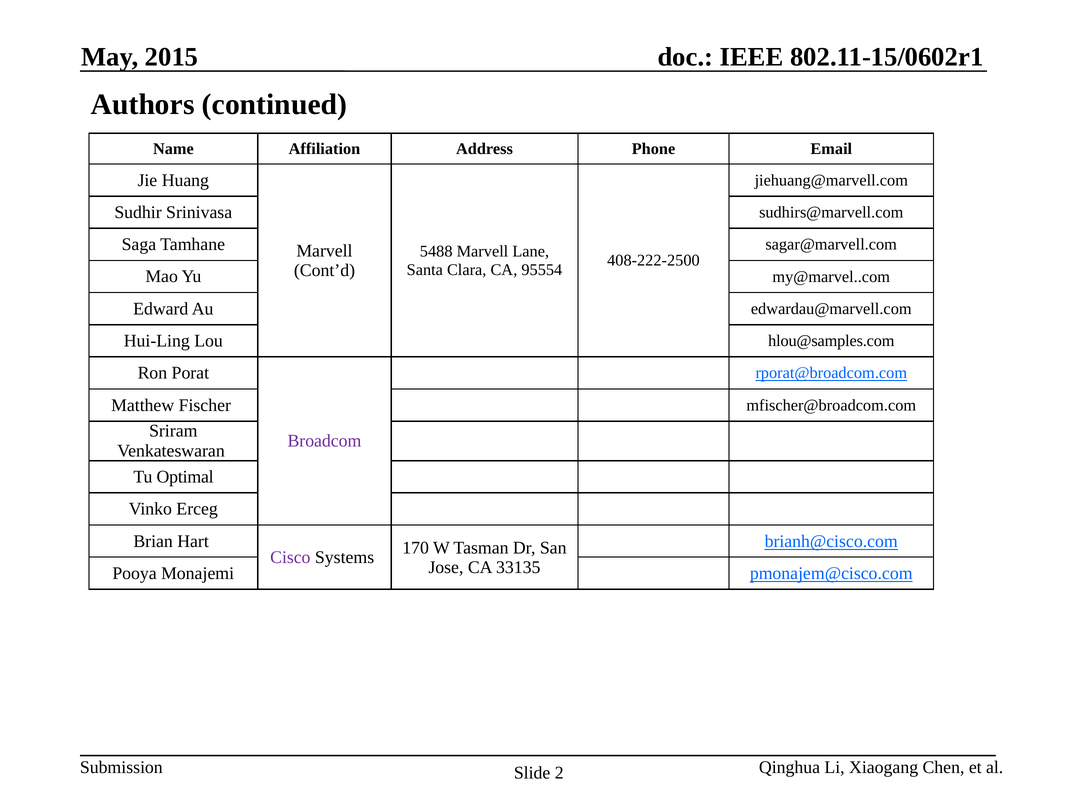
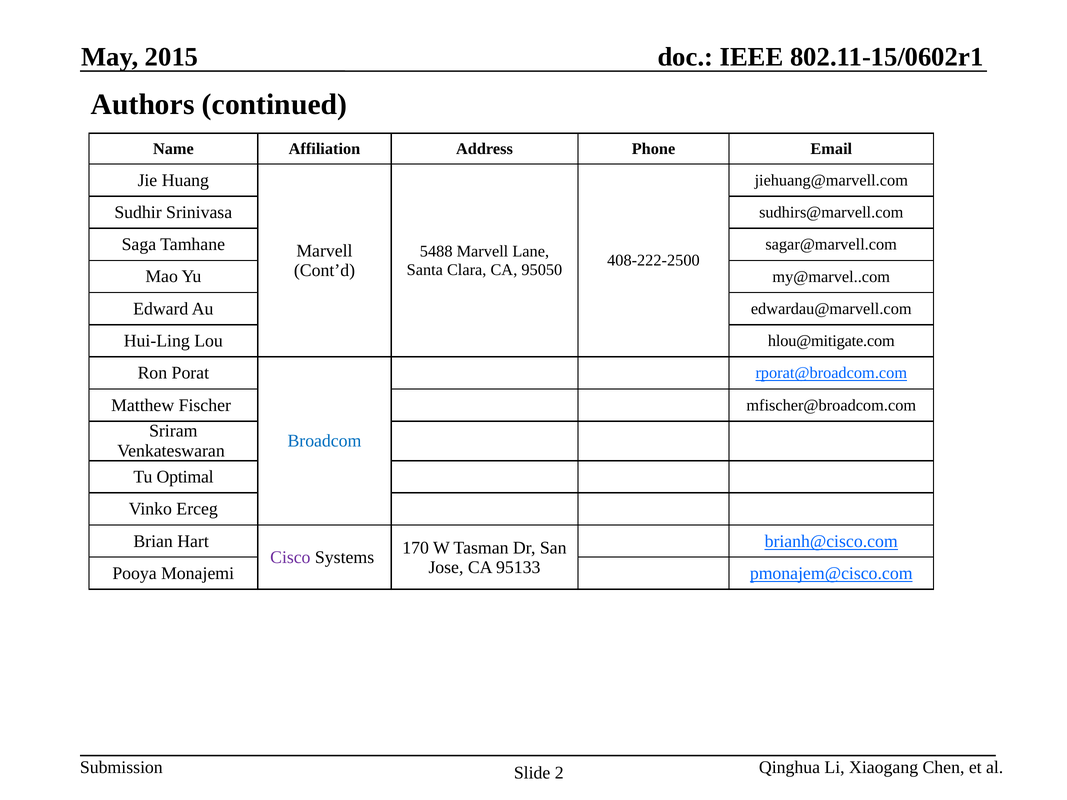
95554: 95554 -> 95050 (542, 270)
hlou@samples.com: hlou@samples.com -> hlou@mitigate.com (831, 341)
Broadcom colour: purple -> blue (324, 441)
33135: 33135 -> 95133 (518, 568)
